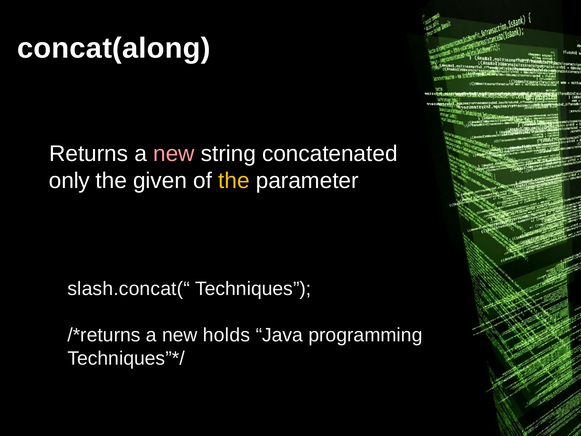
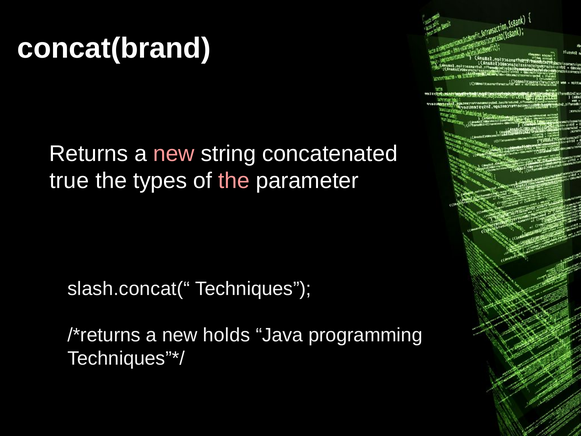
concat(along: concat(along -> concat(brand (114, 48)
only: only -> true (69, 181)
given: given -> types (160, 181)
the colour: yellow -> pink (234, 181)
